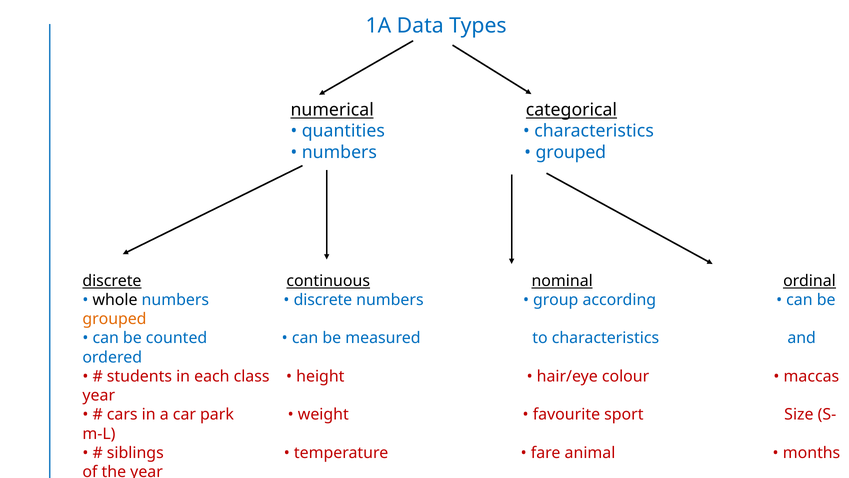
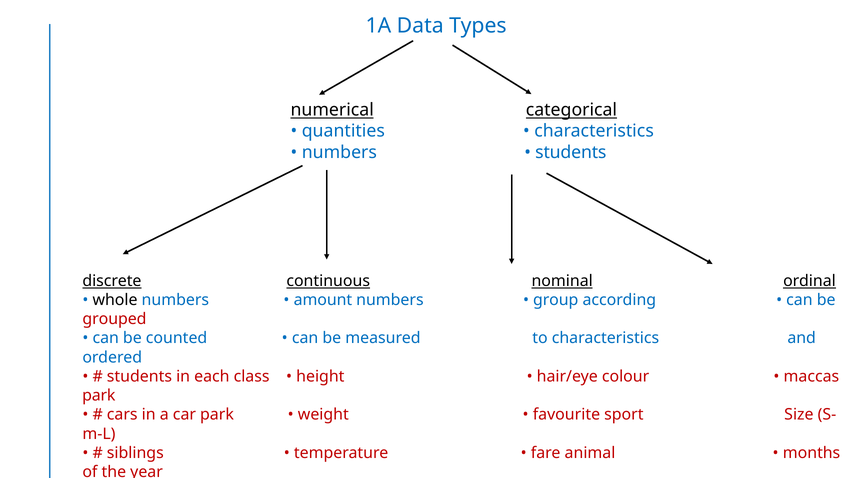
grouped: grouped -> students (571, 152)
discrete: discrete -> amount (323, 300)
grouped colour: orange -> red (114, 319)
year: year -> park (99, 395)
